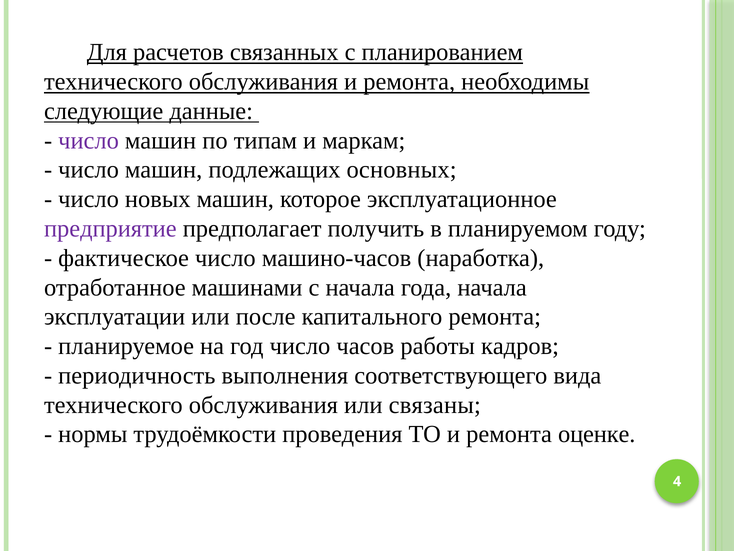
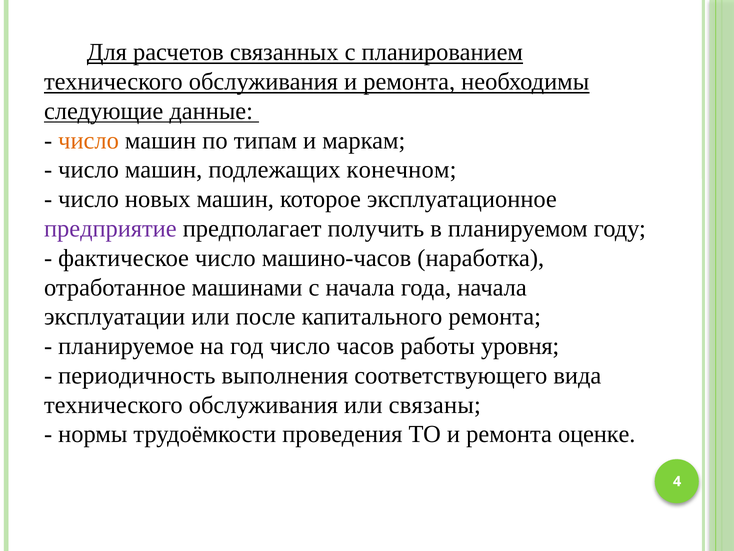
число colour: purple -> orange (89, 140)
основных: основных -> конечном (402, 170)
кадров: кадров -> уровня (520, 346)
